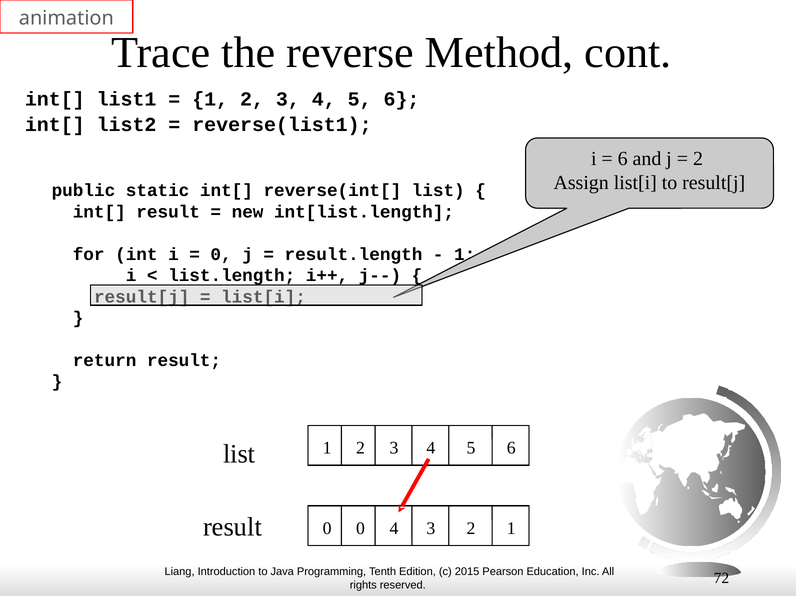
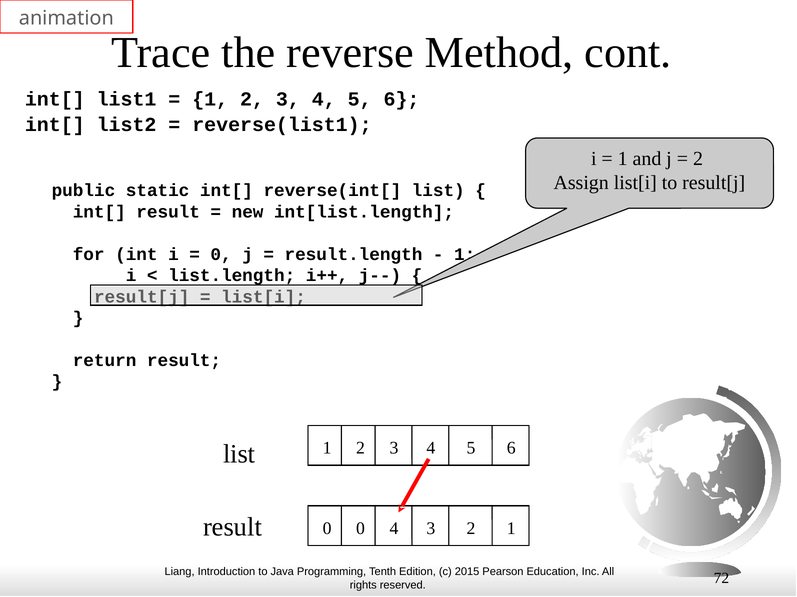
6: 6 -> 1 (623, 159)
